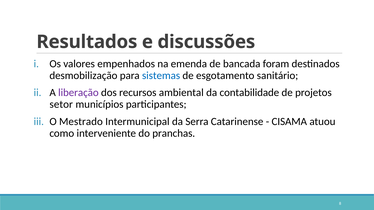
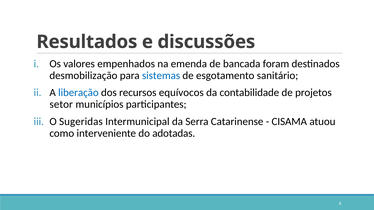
liberação colour: purple -> blue (78, 93)
ambiental: ambiental -> equívocos (181, 93)
Mestrado: Mestrado -> Sugeridas (81, 122)
pranchas: pranchas -> adotadas (174, 134)
